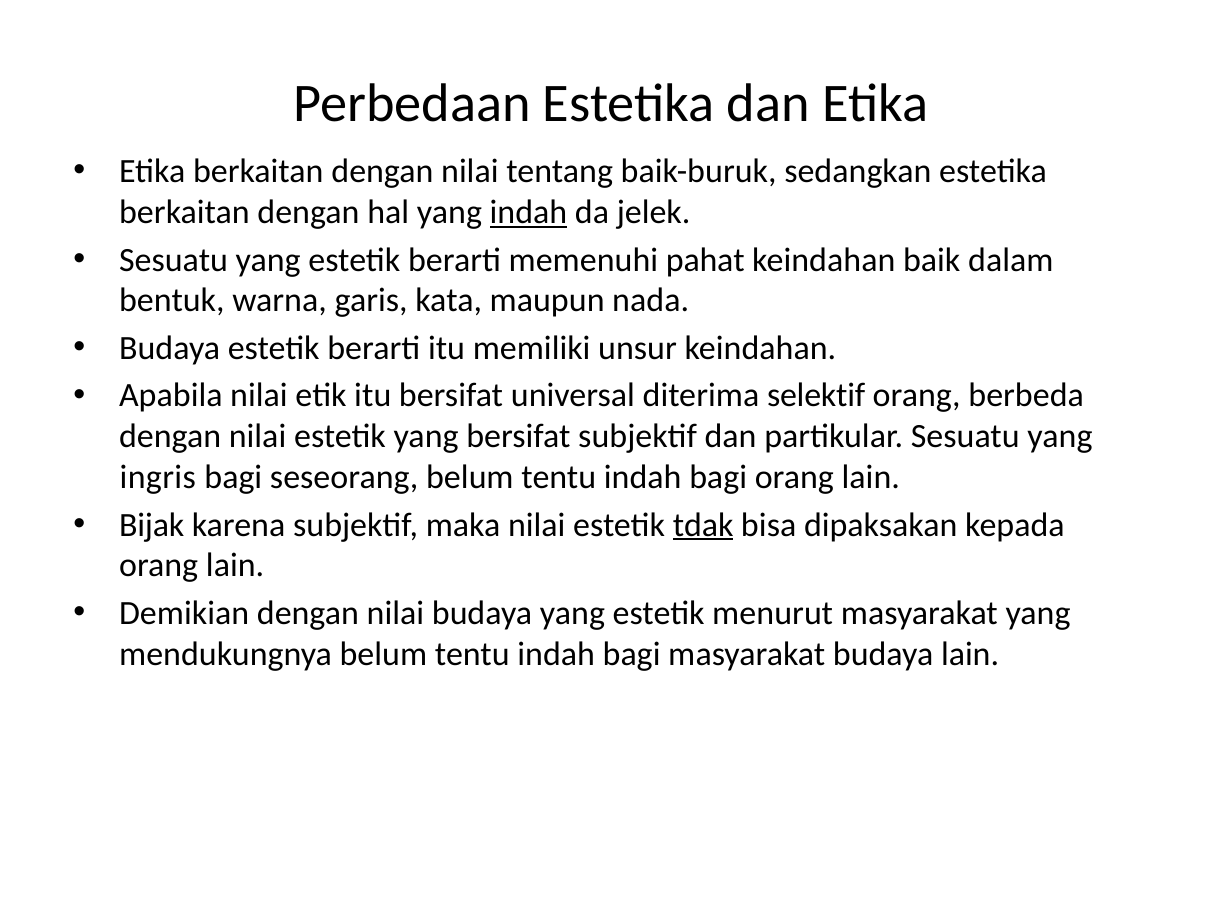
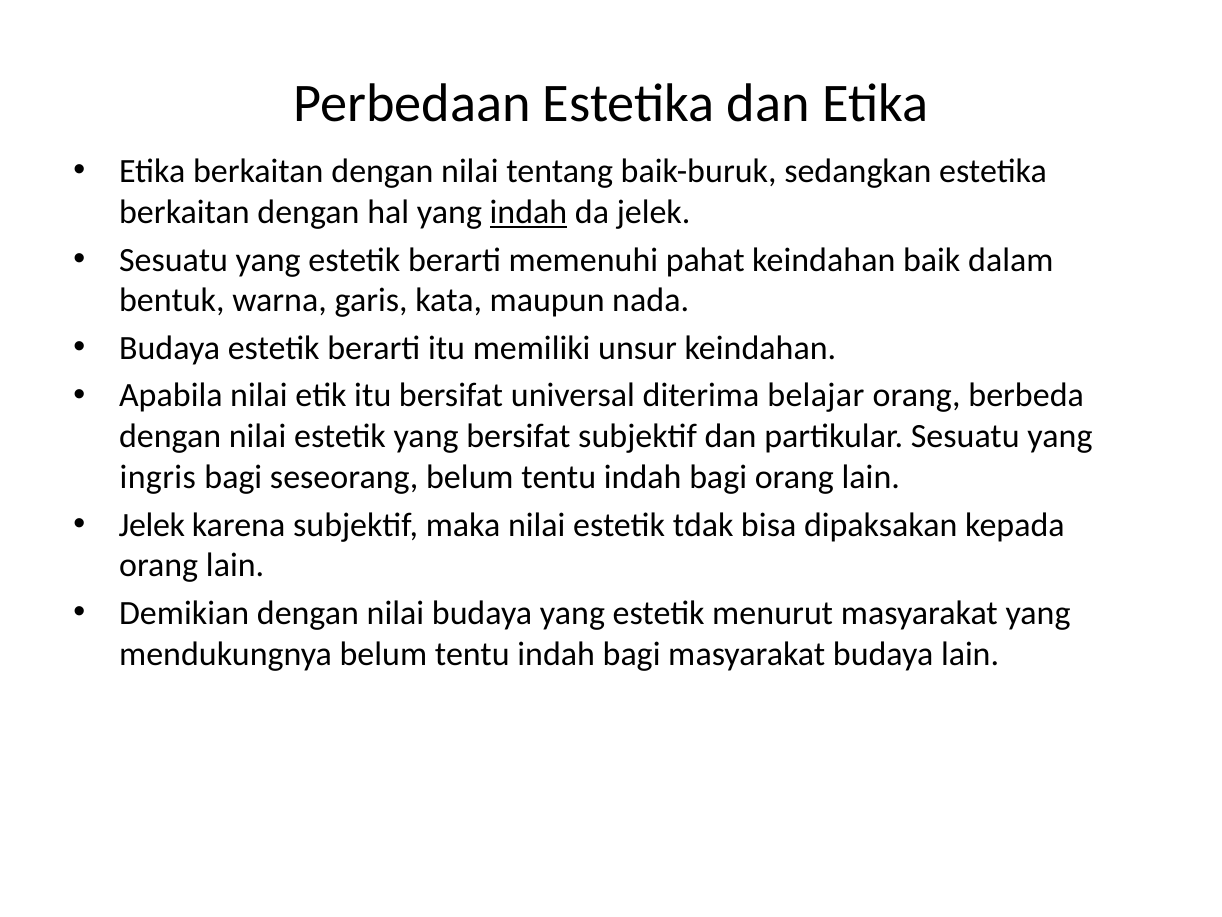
selektif: selektif -> belajar (816, 396)
Bijak: Bijak -> Jelek (152, 525)
tdak underline: present -> none (703, 525)
